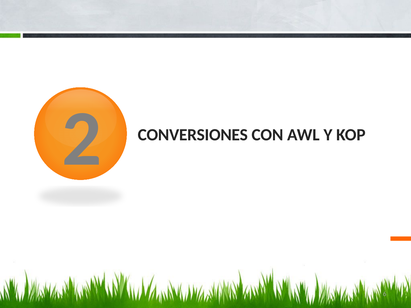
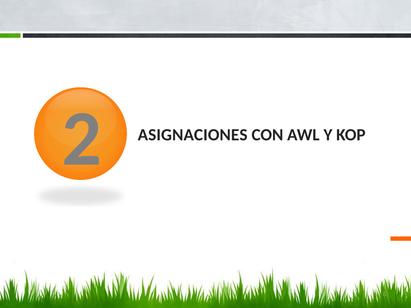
CONVERSIONES: CONVERSIONES -> ASIGNACIONES (193, 135)
